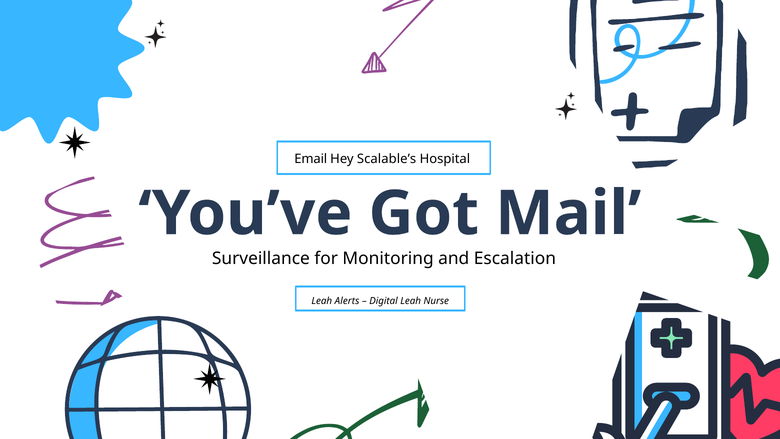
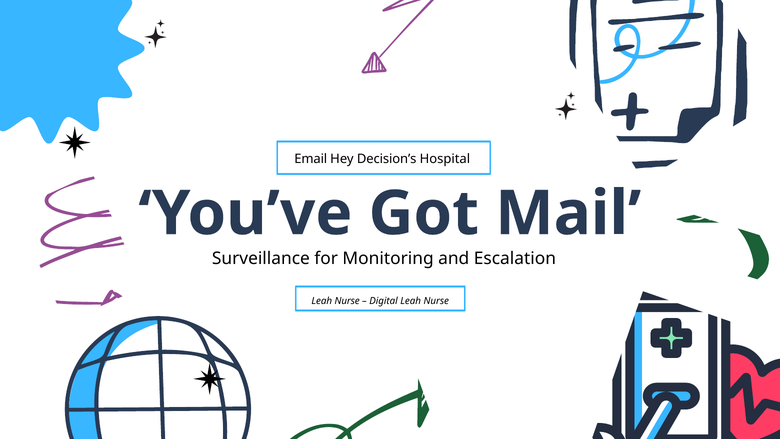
Scalable’s: Scalable’s -> Decision’s (387, 159)
Alerts: Alerts -> Nurse (347, 301)
